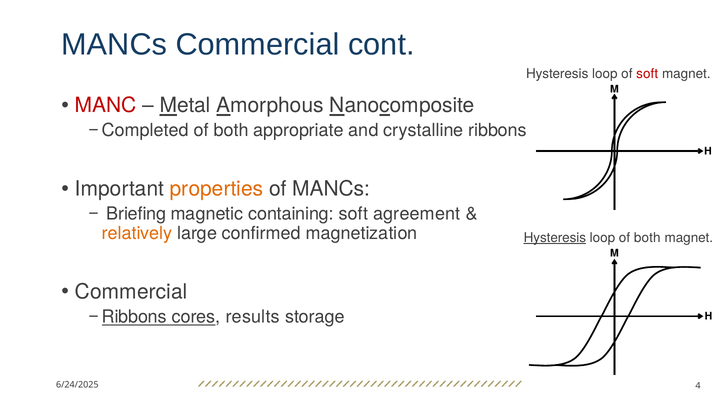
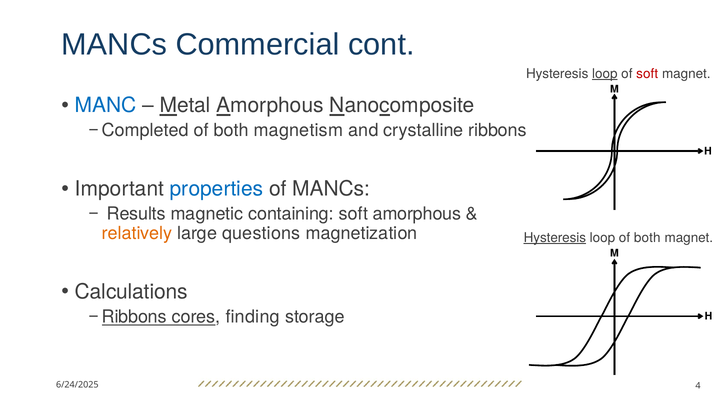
loop underline: none -> present (605, 73)
MANC colour: red -> blue (106, 105)
appropriate: appropriate -> magnetism (298, 130)
properties colour: orange -> blue (217, 189)
Briefing: Briefing -> Results (136, 214)
soft agreement: agreement -> amorphous (417, 214)
confirmed: confirmed -> questions (261, 233)
Commercial: Commercial -> Calculations (131, 291)
results: results -> finding (253, 316)
